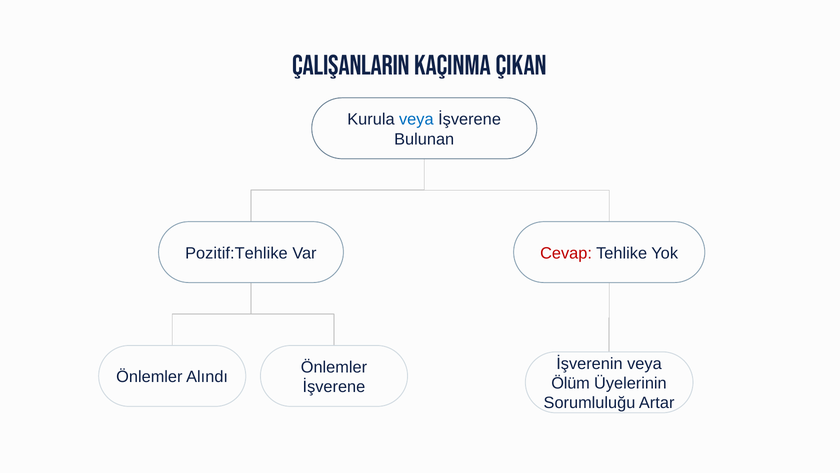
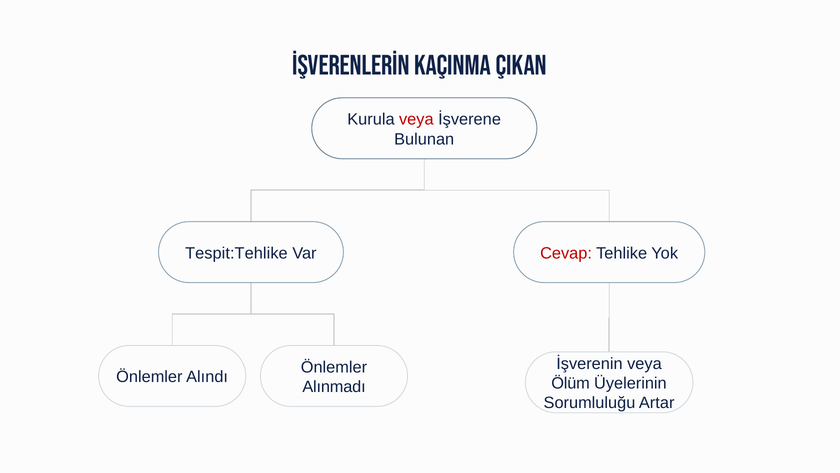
ÇALIŞANLARIN: ÇALIŞANLARIN -> İŞVERENLERİN (351, 65)
veya colour: blue -> red (416, 119)
Pozitif:Tehlike: Pozitif:Tehlike -> Tespit:Tehlike (236, 253)
İşverene: İşverene -> Alınmadı (334, 386)
